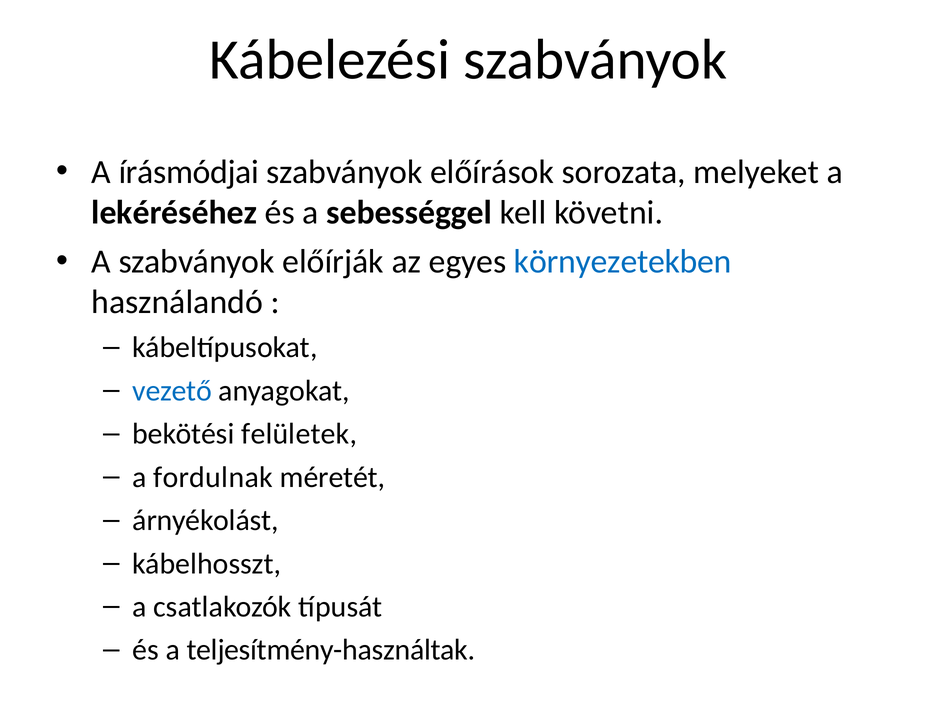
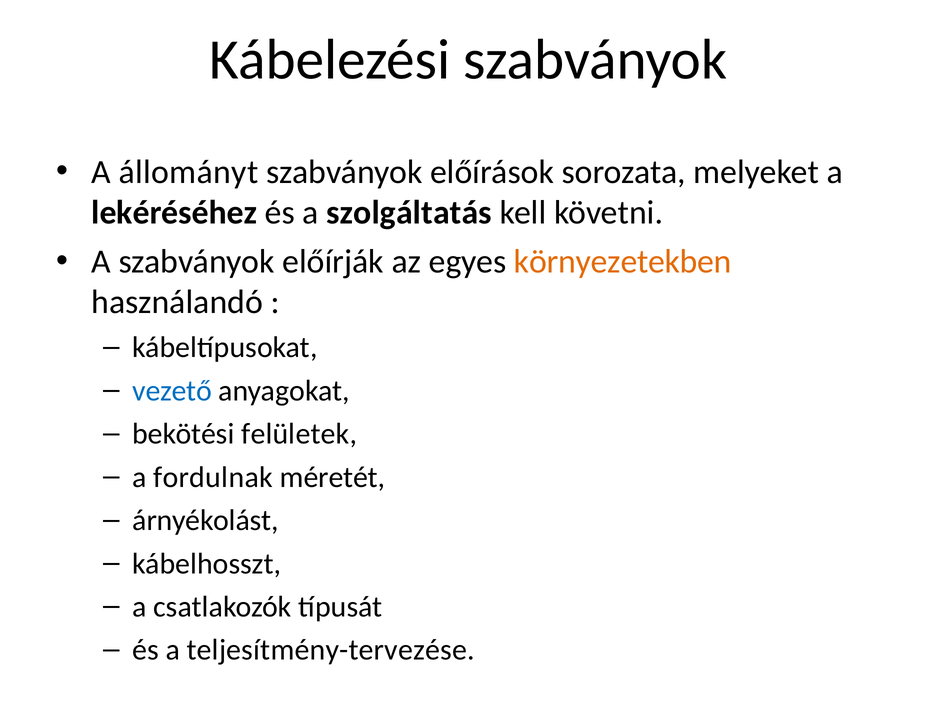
írásmódjai: írásmódjai -> állományt (188, 172)
sebességgel: sebességgel -> szolgáltatás (409, 213)
környezetekben colour: blue -> orange (623, 262)
teljesítmény-használtak: teljesítmény-használtak -> teljesítmény-tervezése (331, 650)
